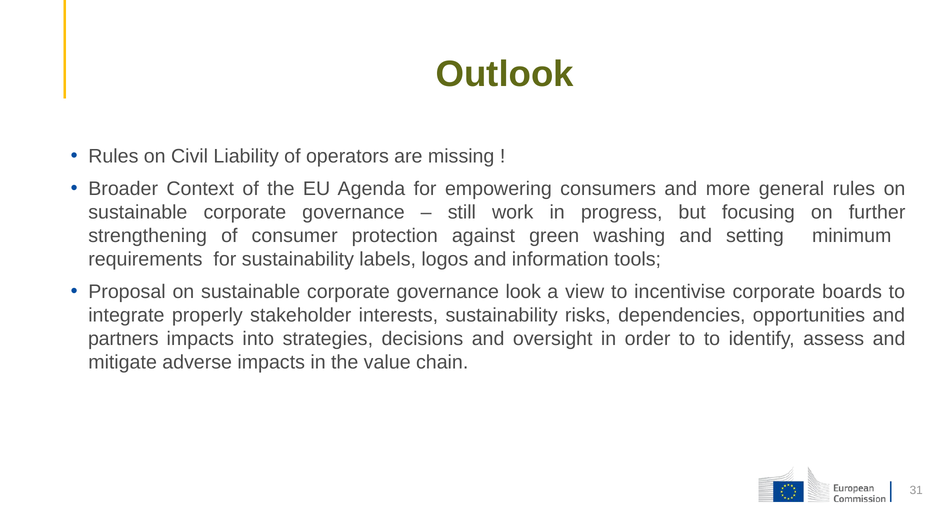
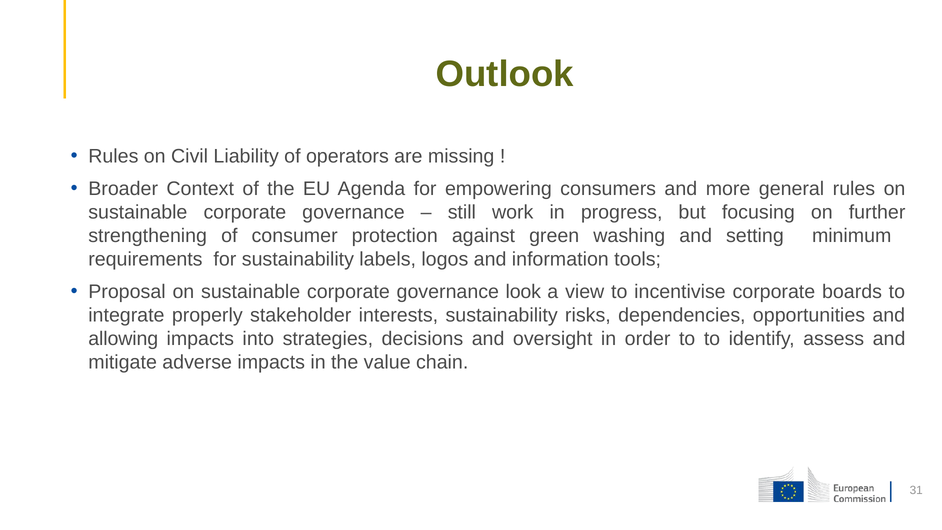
partners: partners -> allowing (123, 339)
